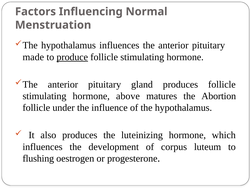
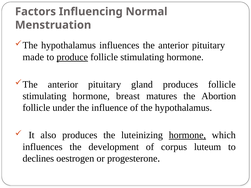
above: above -> breast (128, 96)
hormone underline: none -> present (187, 135)
flushing: flushing -> declines (38, 159)
